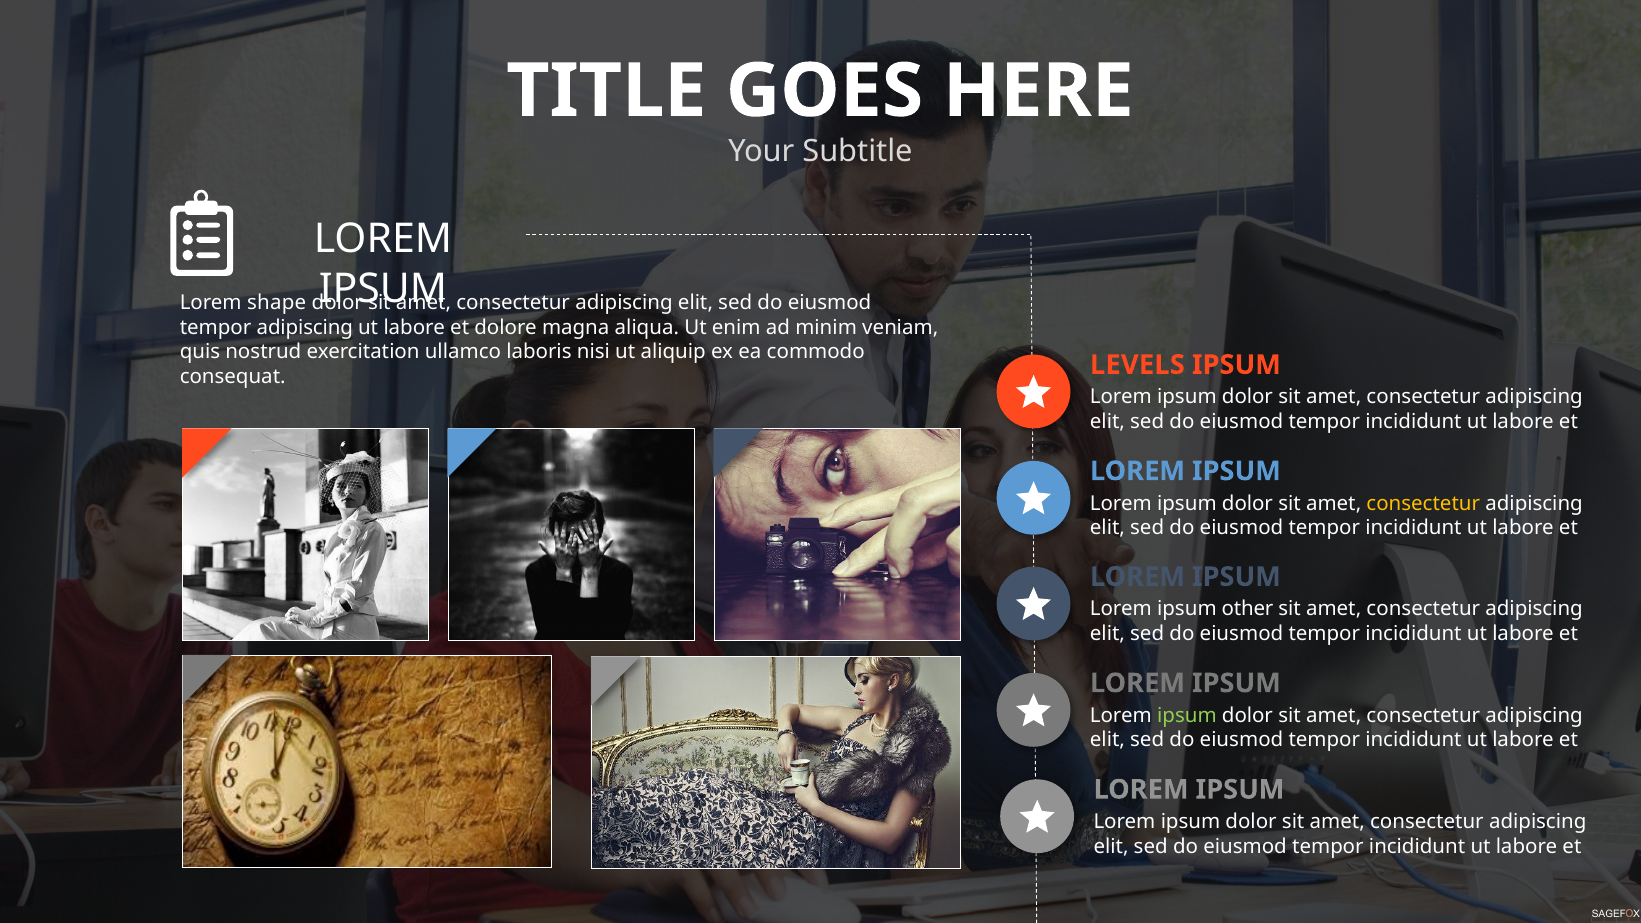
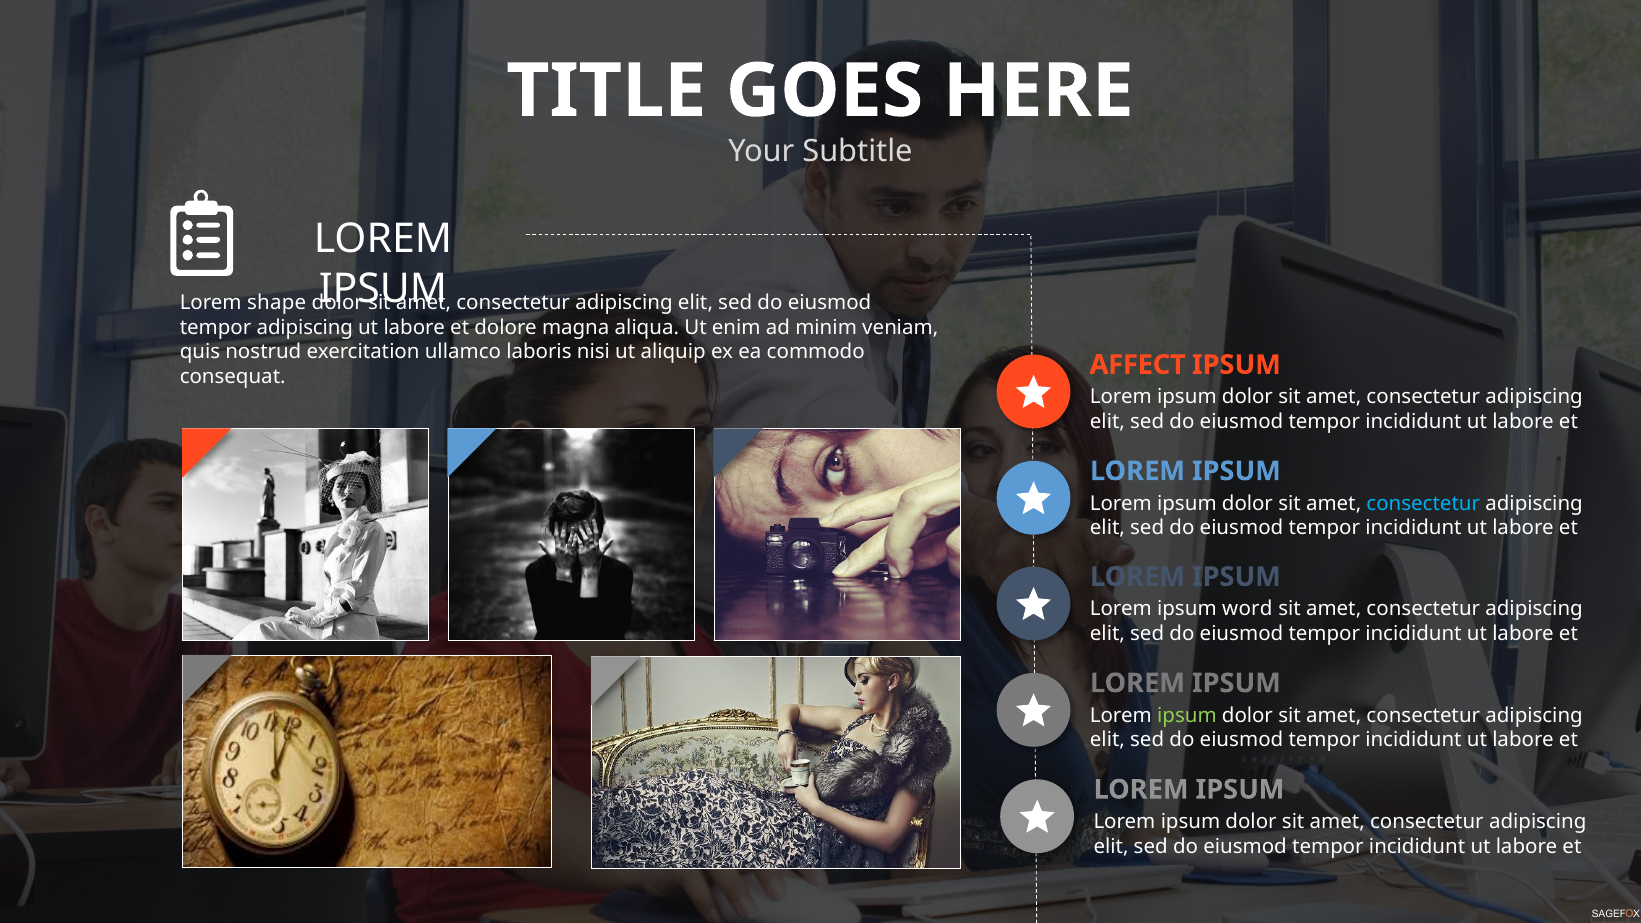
LEVELS: LEVELS -> AFFECT (1138, 365)
consectetur colour: yellow -> light blue (1423, 504)
other: other -> word (1247, 609)
